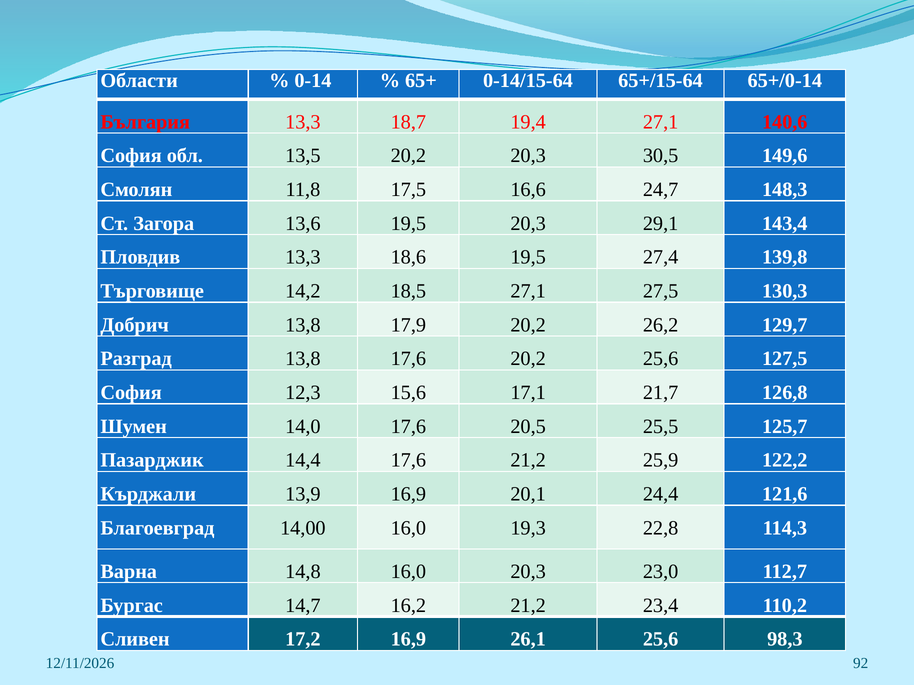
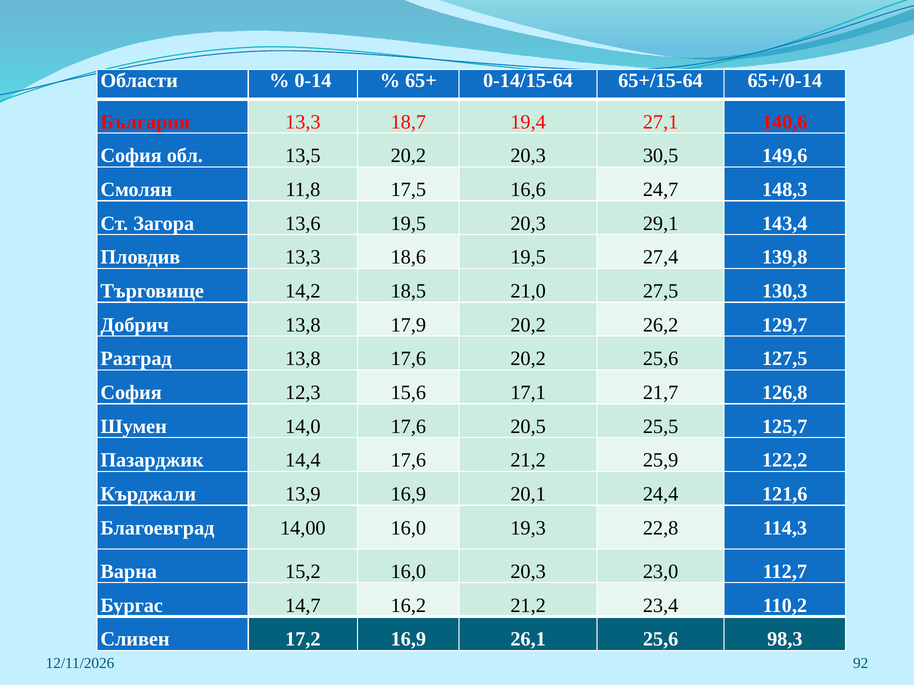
18,5 27,1: 27,1 -> 21,0 (528, 291)
14,8: 14,8 -> 15,2 (303, 572)
